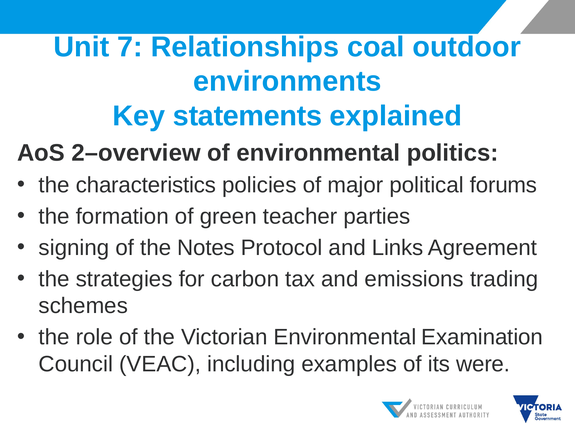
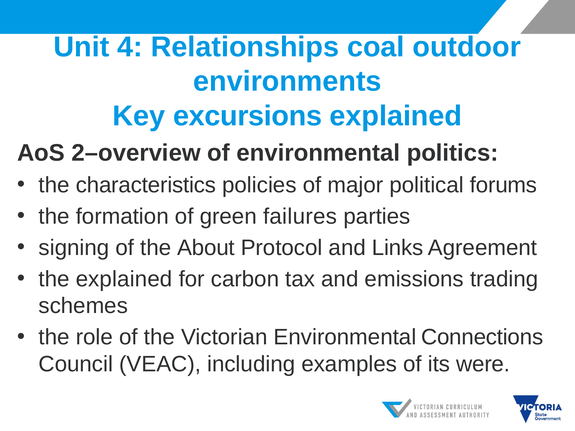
7: 7 -> 4 (130, 47)
statements: statements -> excursions (248, 116)
teacher: teacher -> failures (300, 217)
Notes: Notes -> About (206, 248)
the strategies: strategies -> explained (124, 279)
Examination: Examination -> Connections (482, 337)
